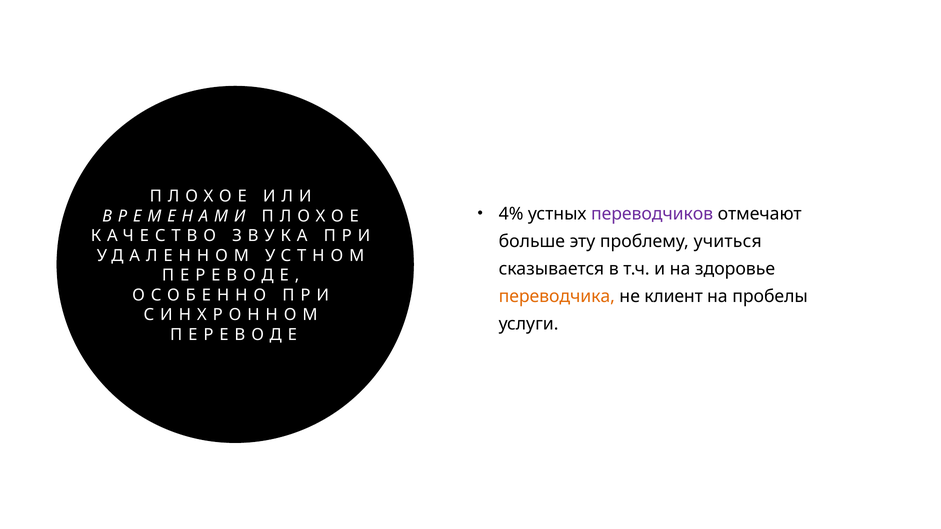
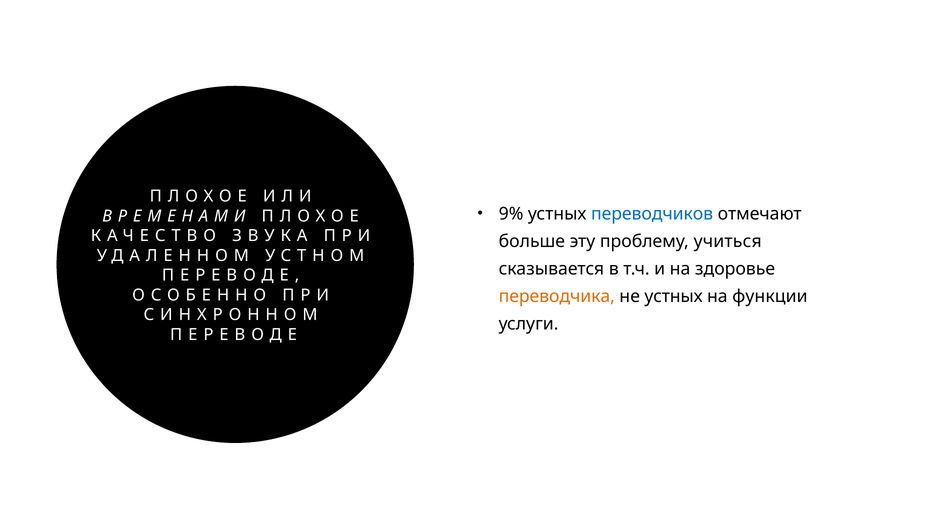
4%: 4% -> 9% (511, 214)
переводчиков colour: purple -> blue (652, 214)
не клиент: клиент -> устных (674, 297)
пробелы: пробелы -> функции (770, 297)
